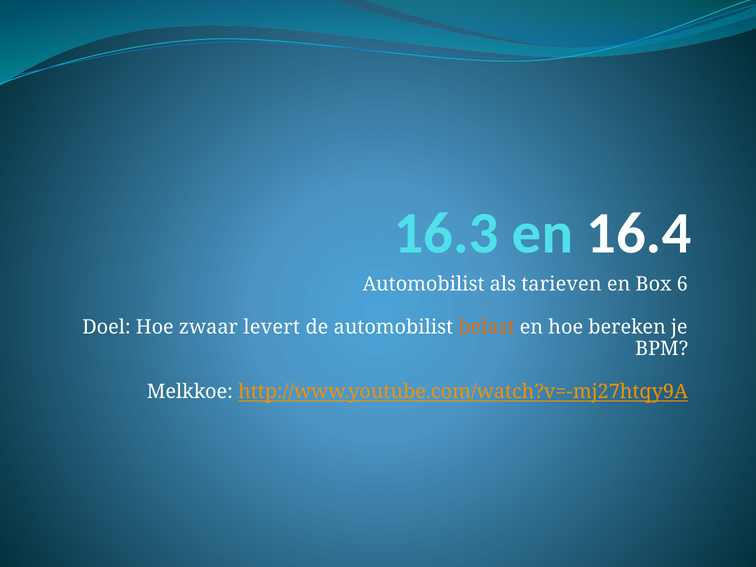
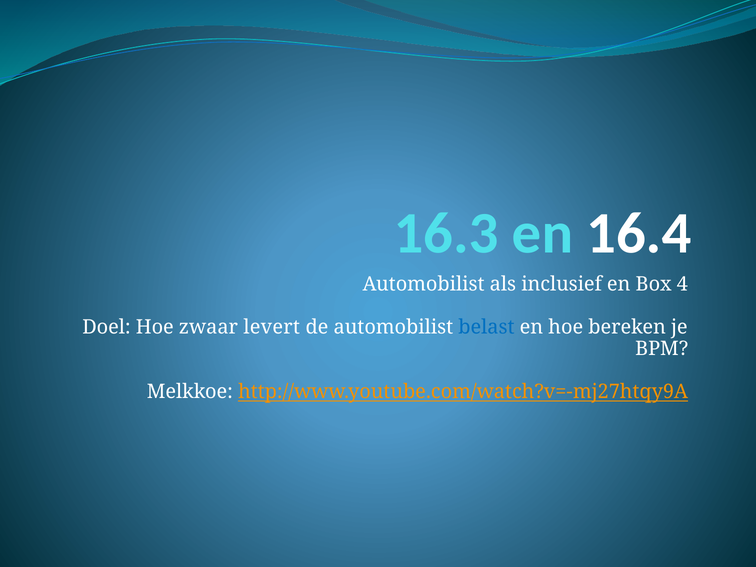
tarieven: tarieven -> inclusief (562, 284)
6: 6 -> 4 (682, 284)
belast colour: orange -> blue (486, 327)
